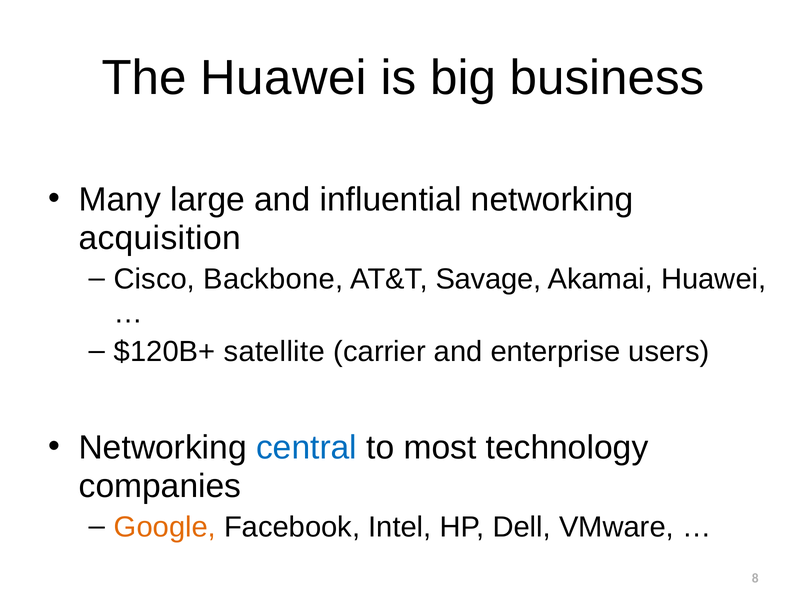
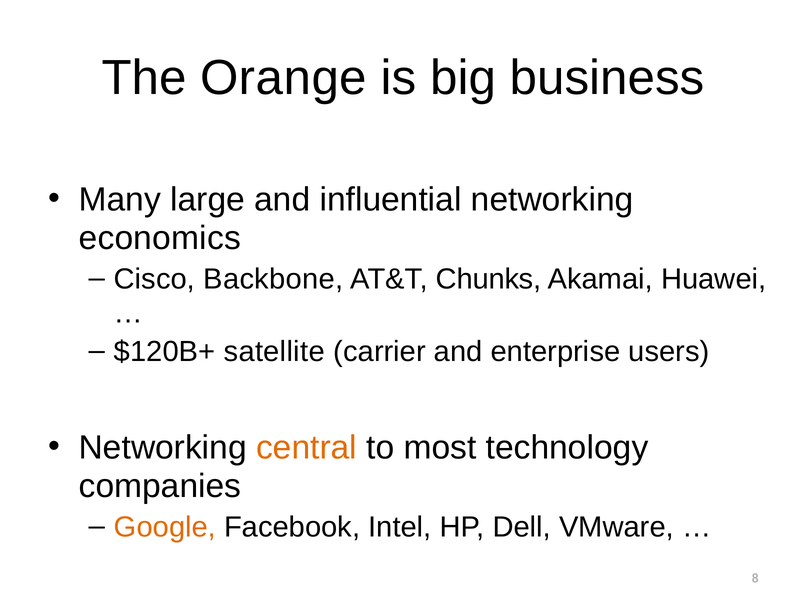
The Huawei: Huawei -> Orange (284, 78)
acquisition: acquisition -> economics (160, 239)
Savage: Savage -> Chunks (489, 279)
central colour: blue -> orange (307, 448)
